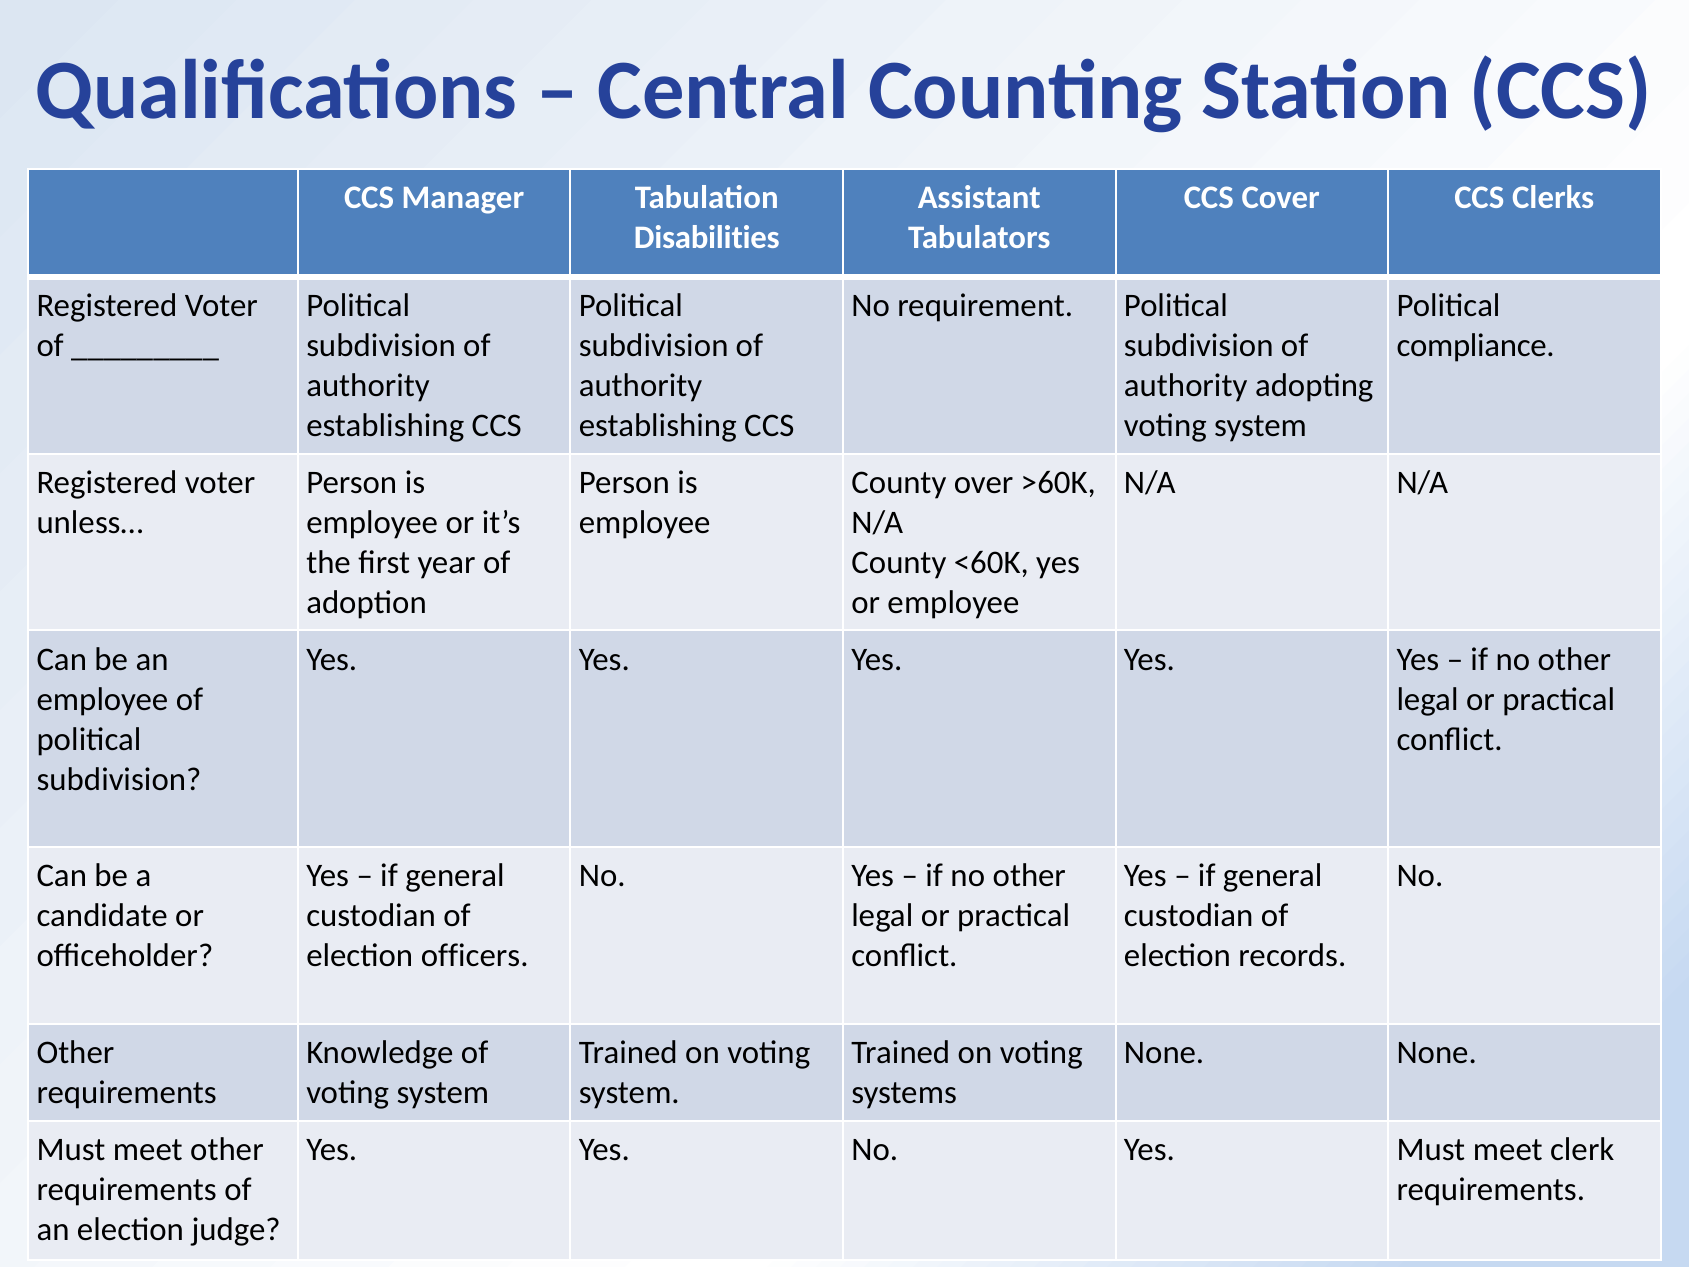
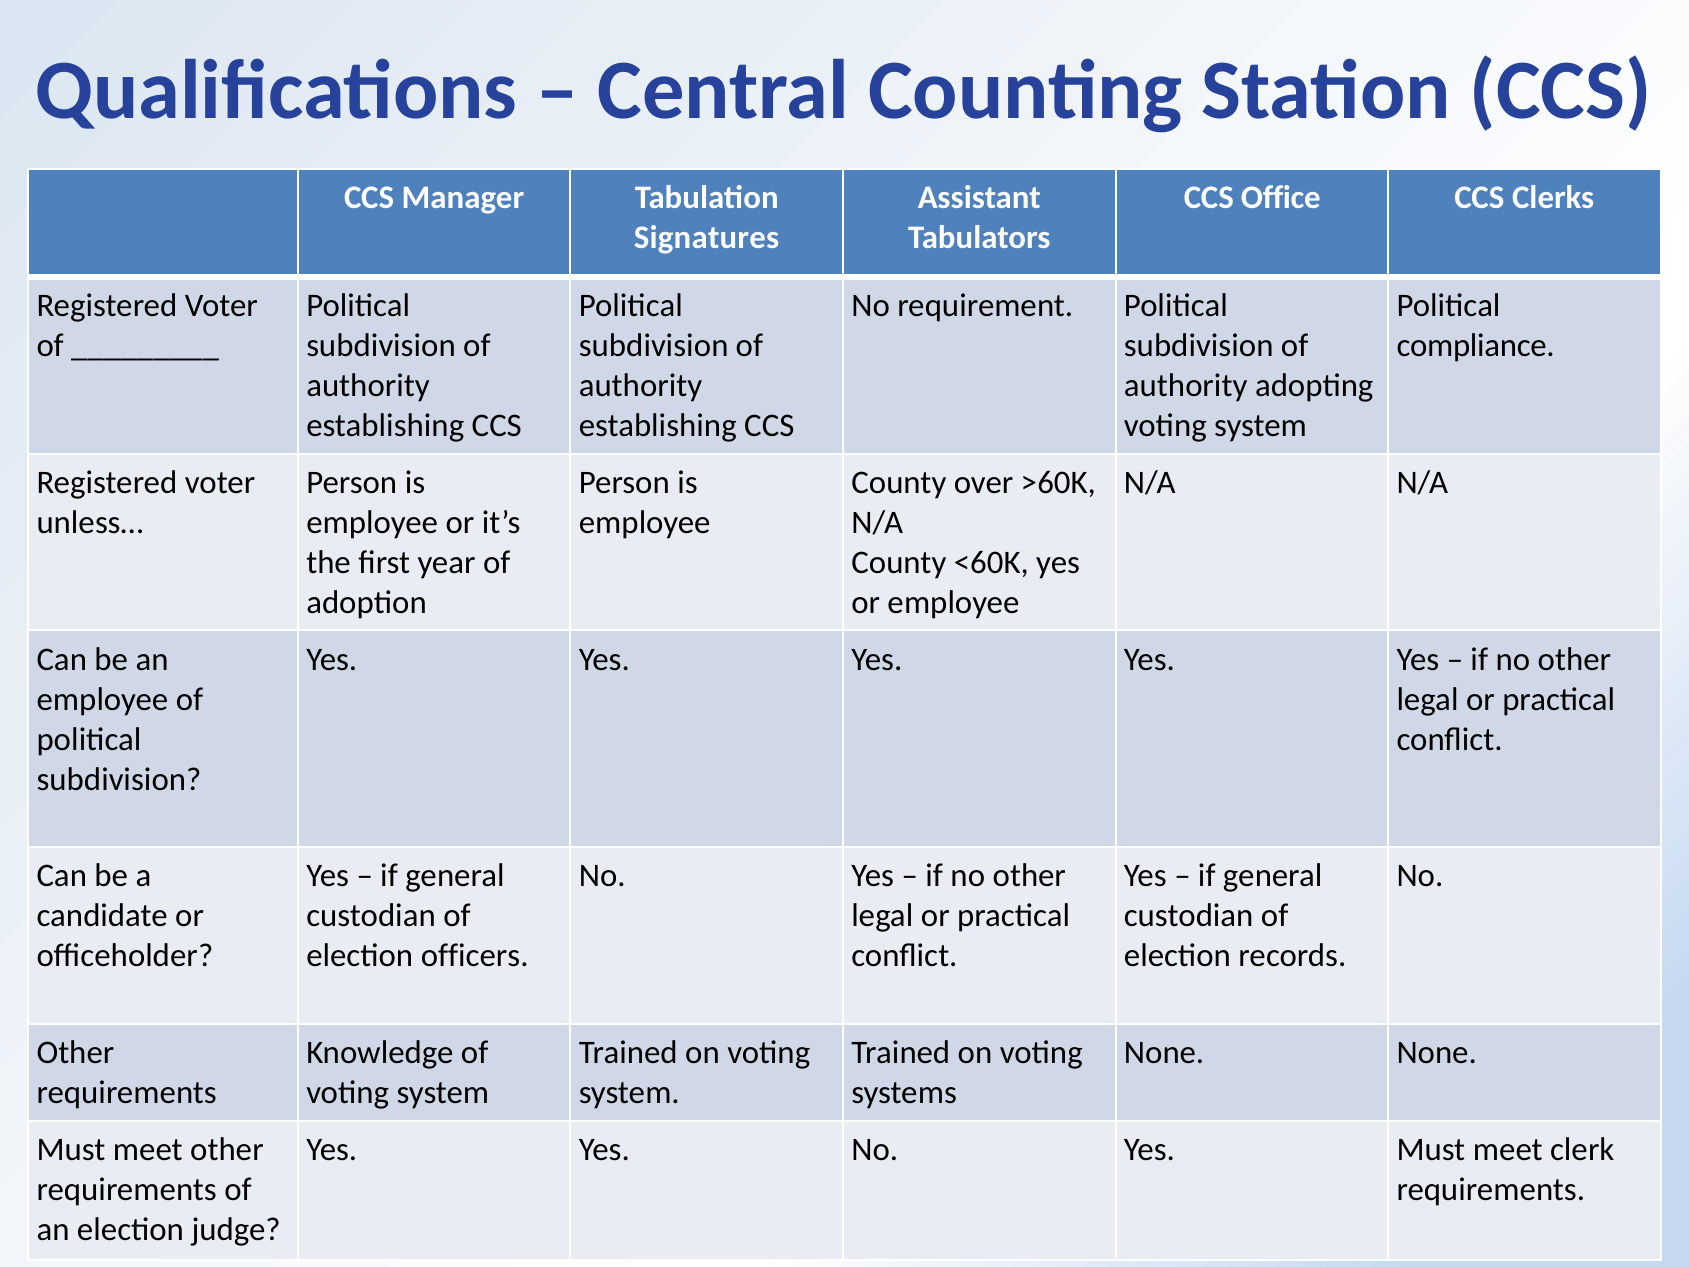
Cover: Cover -> Office (1281, 198)
Disabilities: Disabilities -> Signatures (707, 238)
